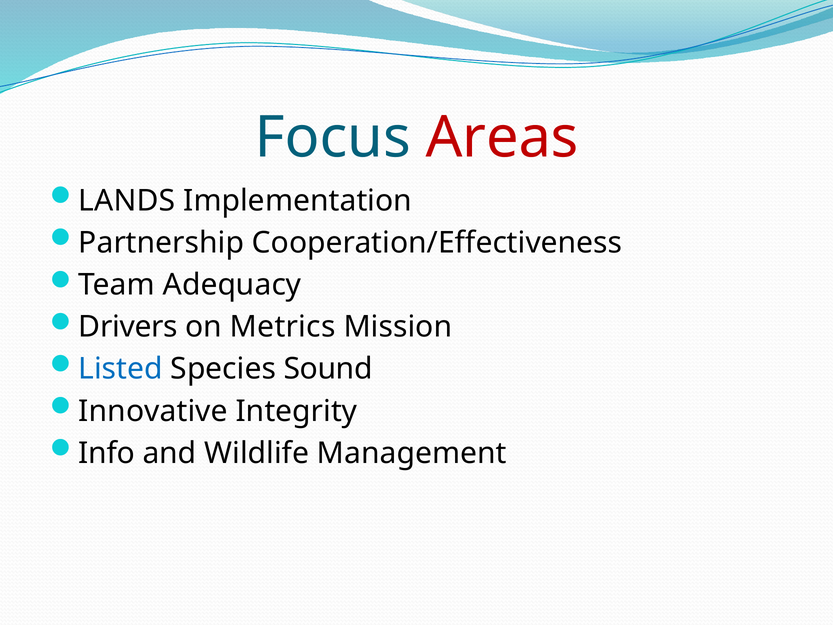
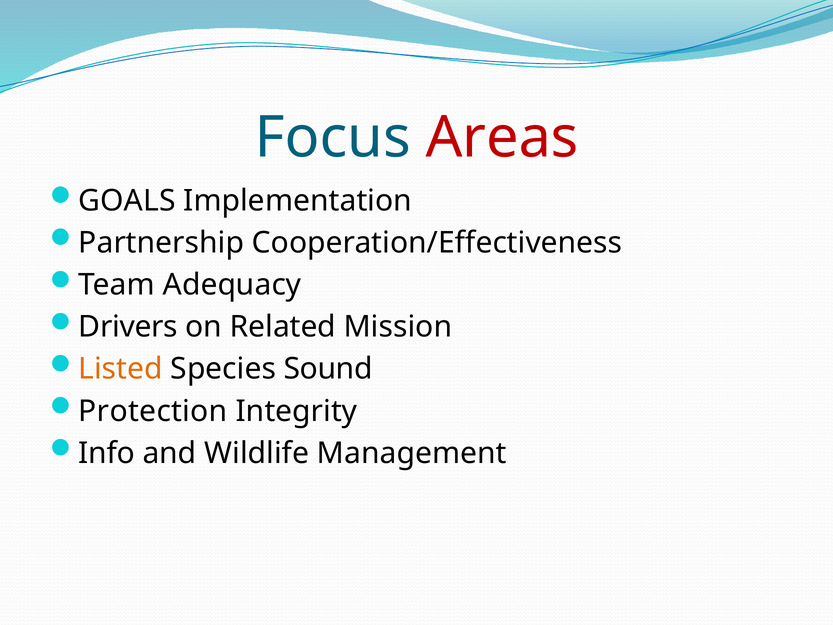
LANDS: LANDS -> GOALS (127, 201)
Metrics: Metrics -> Related (283, 327)
Listed colour: blue -> orange (121, 369)
Innovative: Innovative -> Protection (153, 411)
